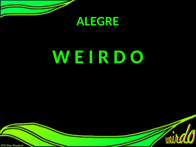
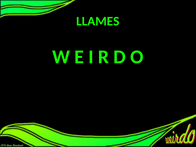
ALEGRE: ALEGRE -> LLAMES (98, 21)
